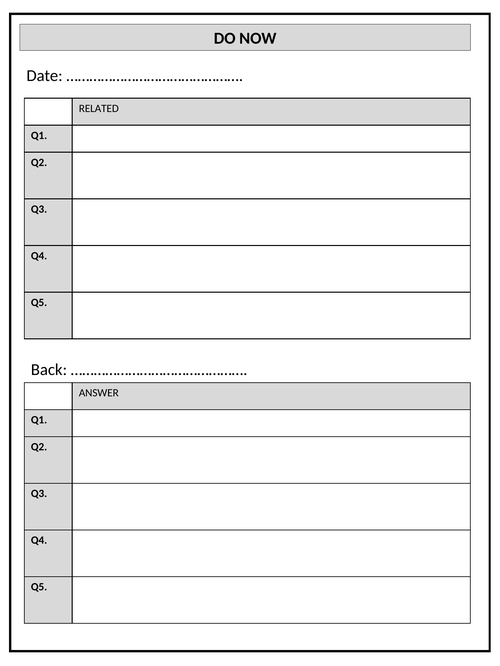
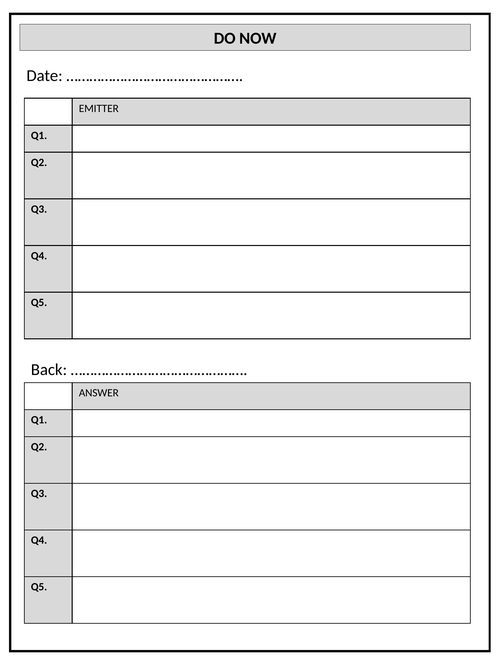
RELATED: RELATED -> EMITTER (99, 109)
